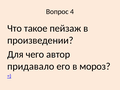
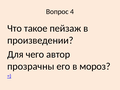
придавало: придавало -> прозрачны (31, 66)
